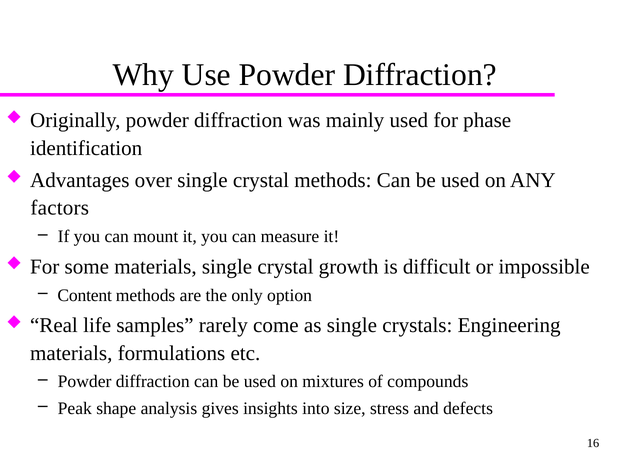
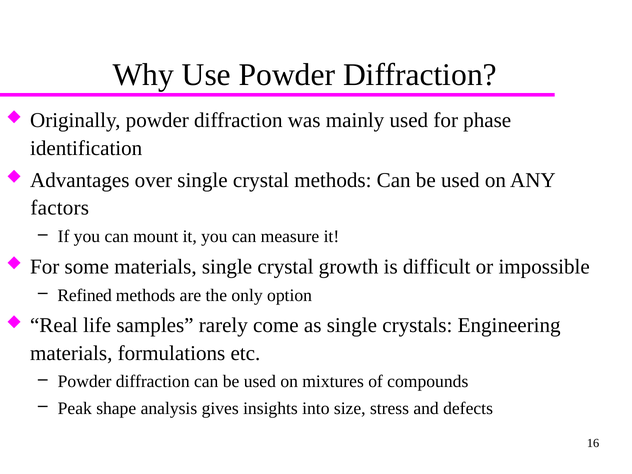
Content: Content -> Refined (85, 295)
